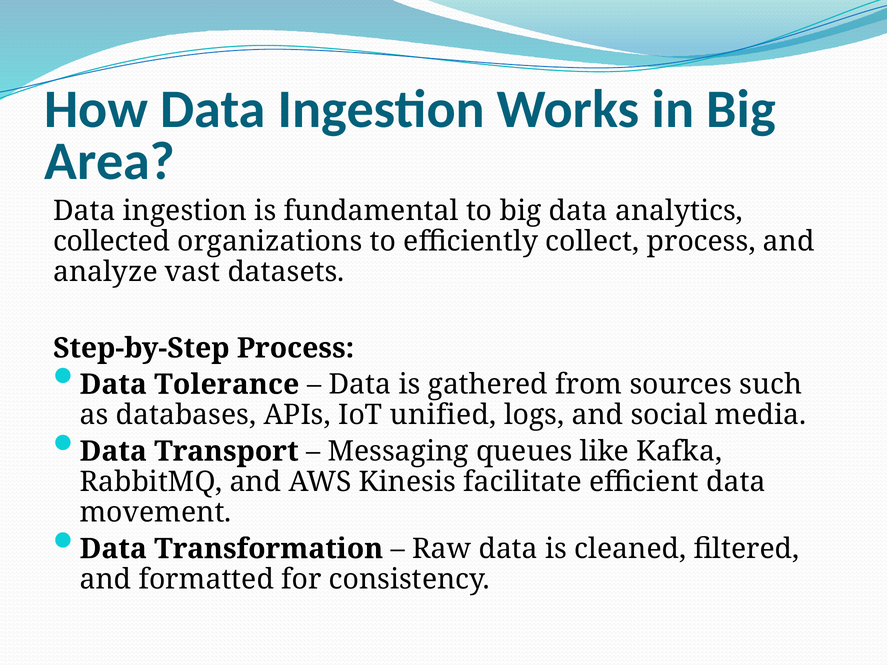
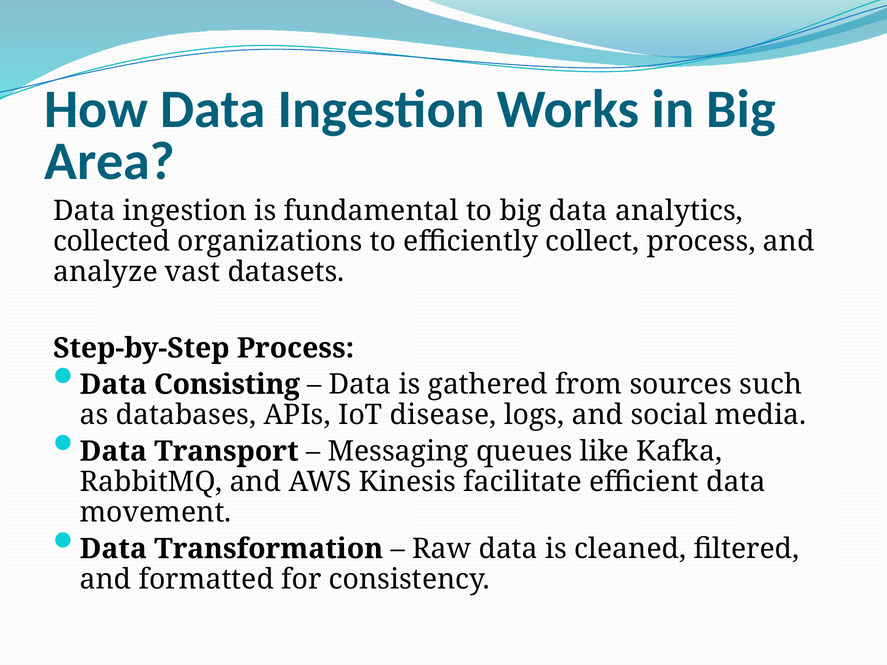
Tolerance: Tolerance -> Consisting (227, 385)
unified: unified -> disease (443, 415)
